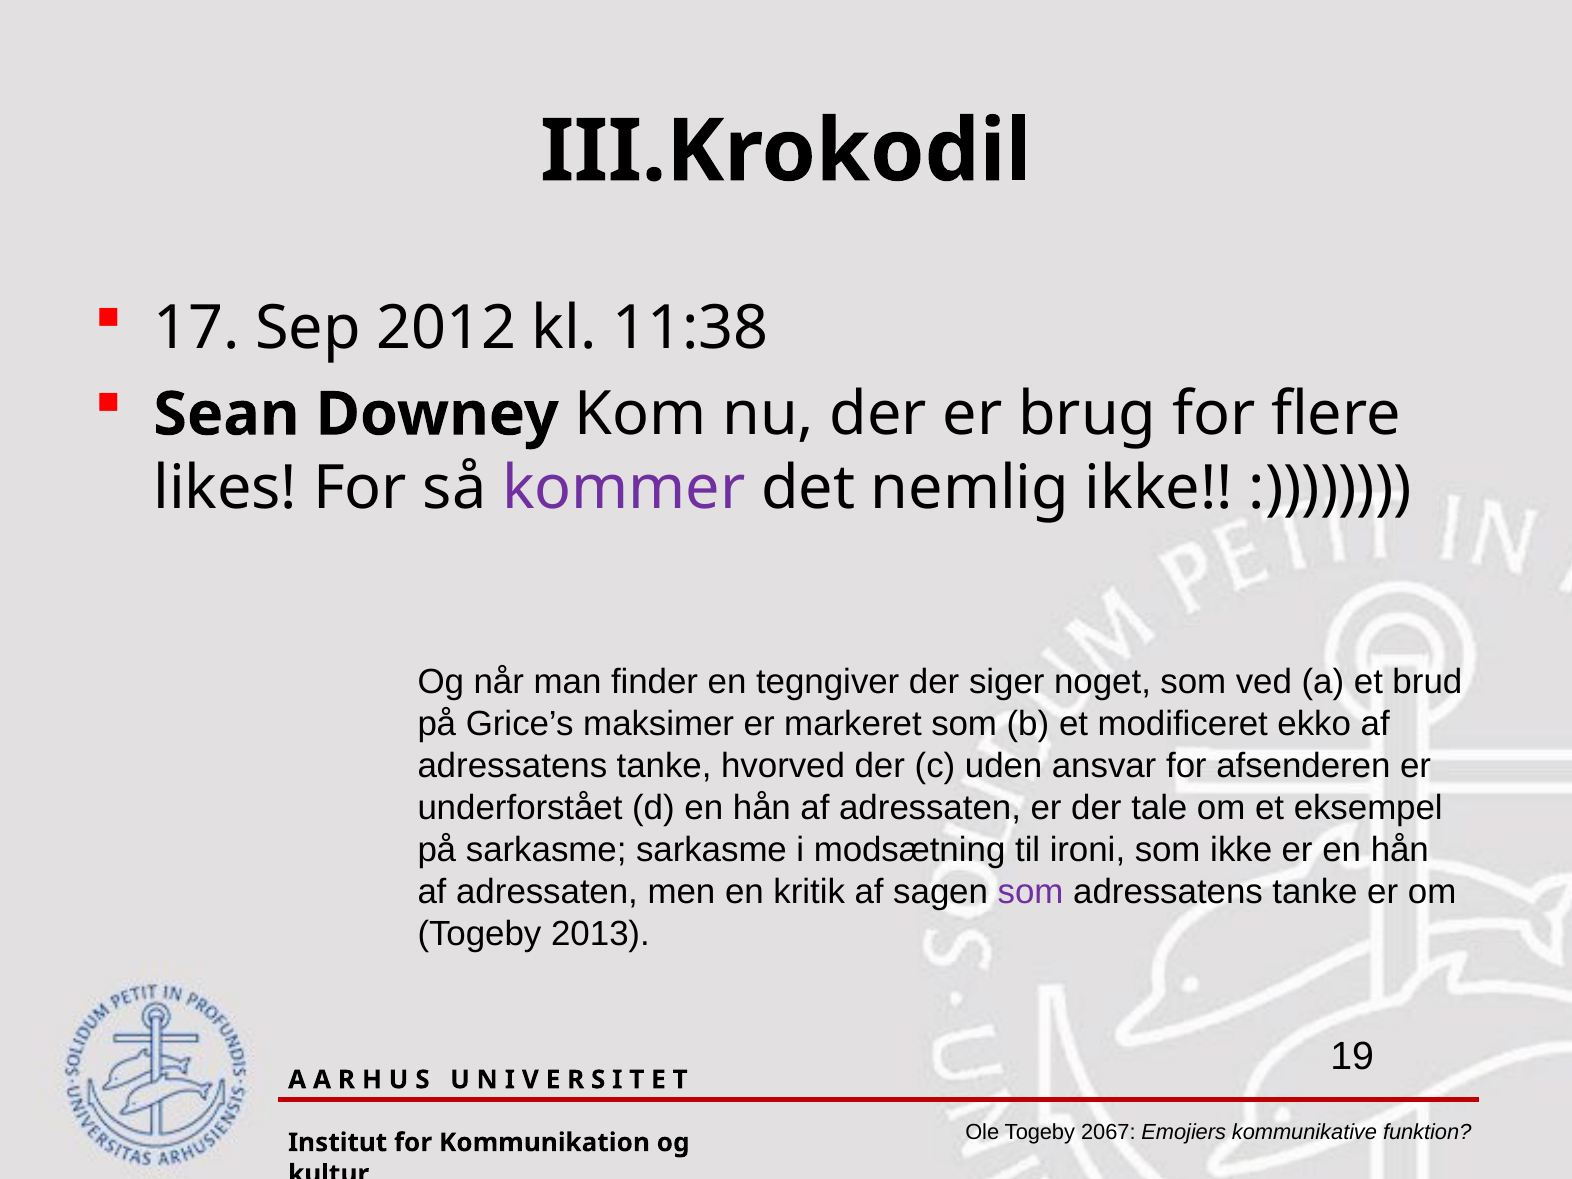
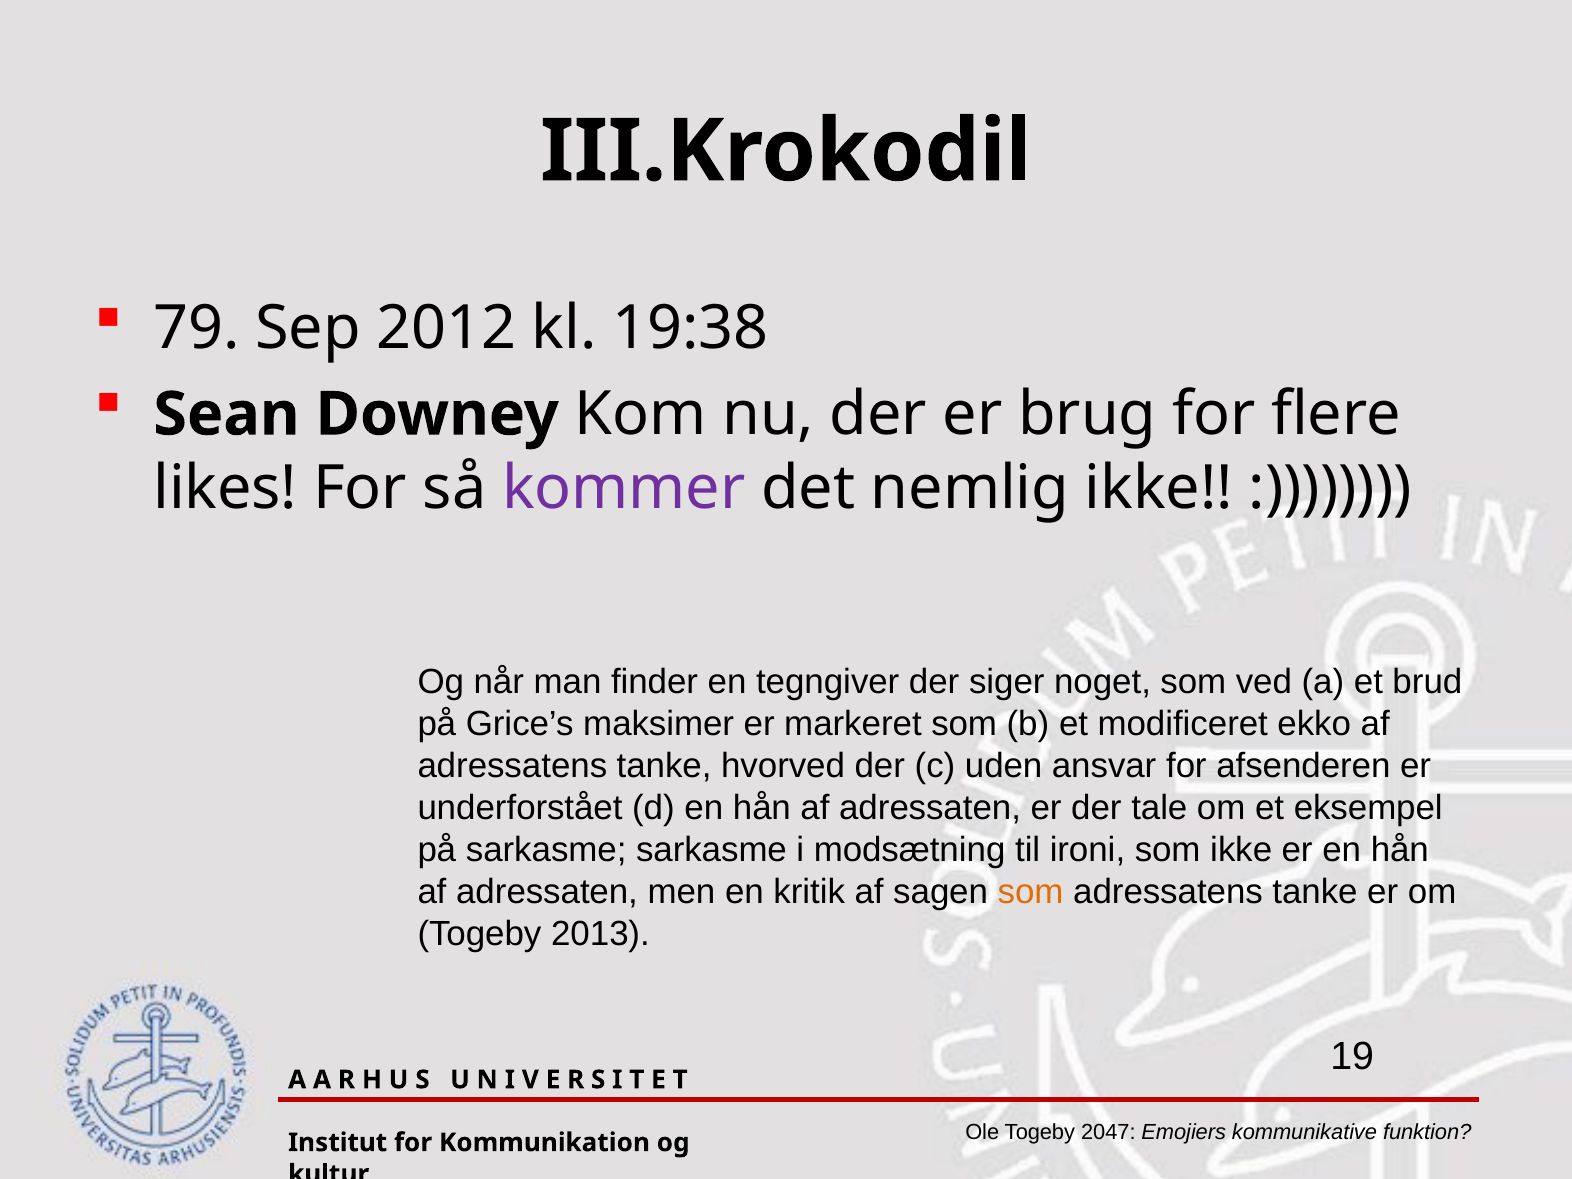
17: 17 -> 79 (196, 329)
11:38: 11:38 -> 19:38 (691, 329)
som colour: purple -> orange (1031, 892)
2067: 2067 -> 2047 (1108, 1132)
